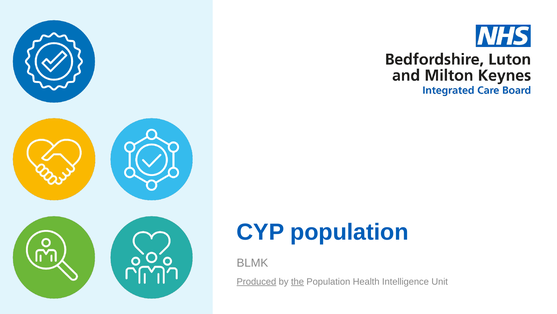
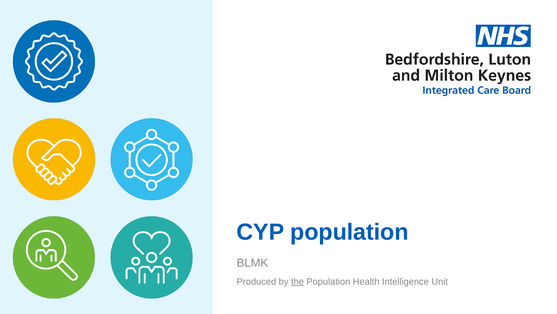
Produced underline: present -> none (256, 281)
